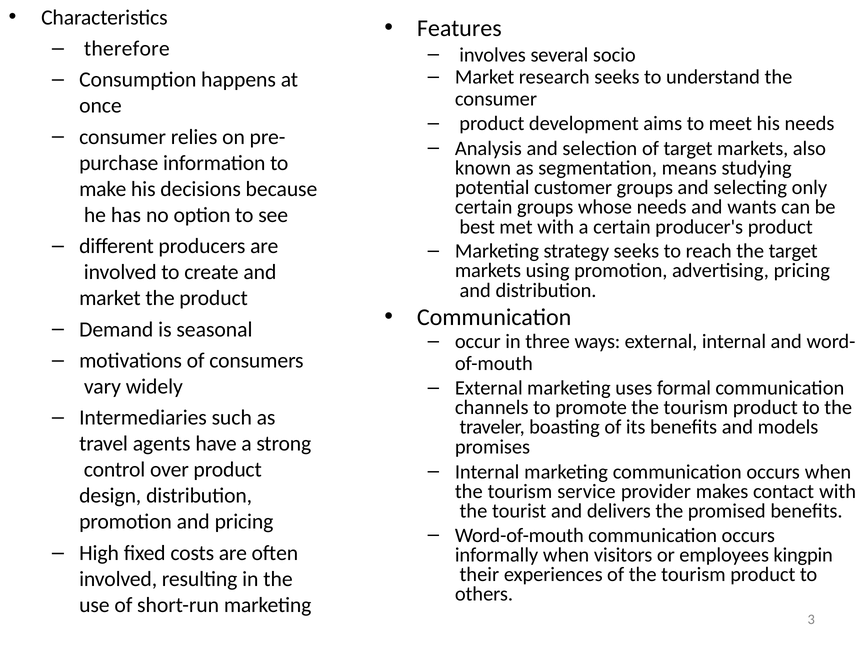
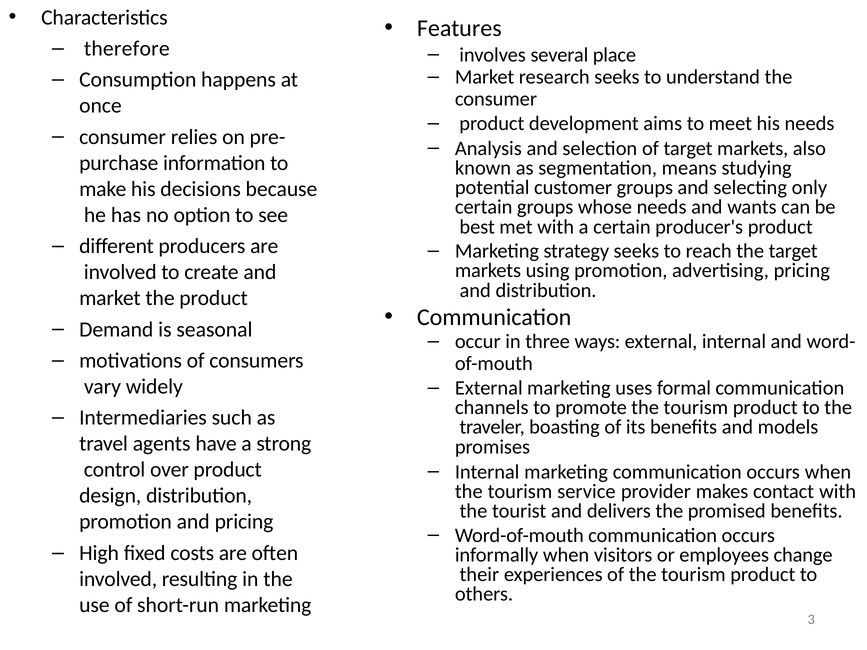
socio: socio -> place (614, 55)
kingpin: kingpin -> change (803, 555)
